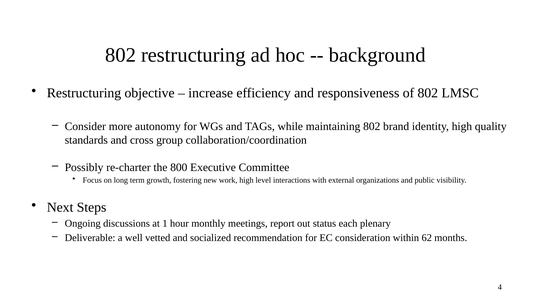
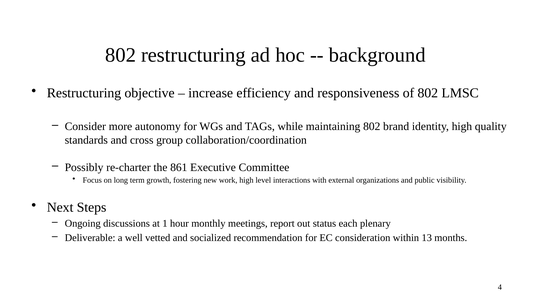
800: 800 -> 861 (179, 168)
62: 62 -> 13 (427, 238)
